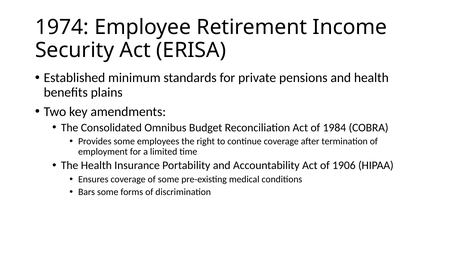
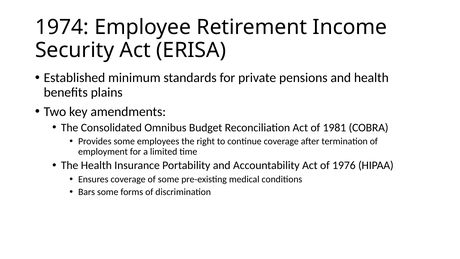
1984: 1984 -> 1981 (334, 127)
1906: 1906 -> 1976 (344, 165)
